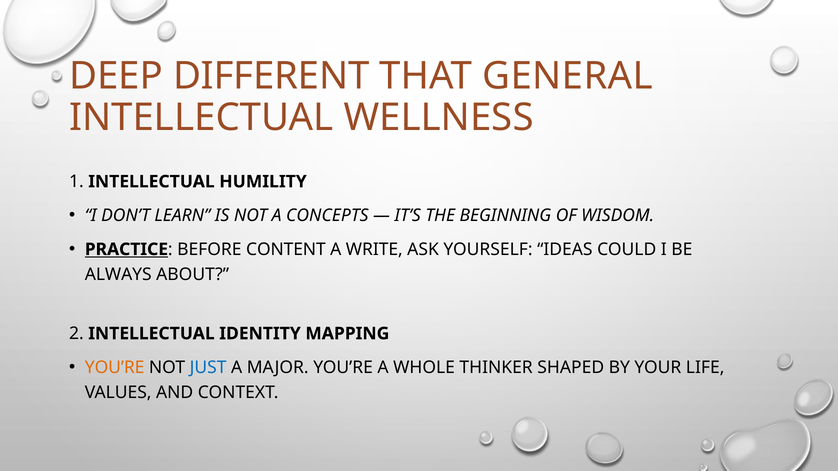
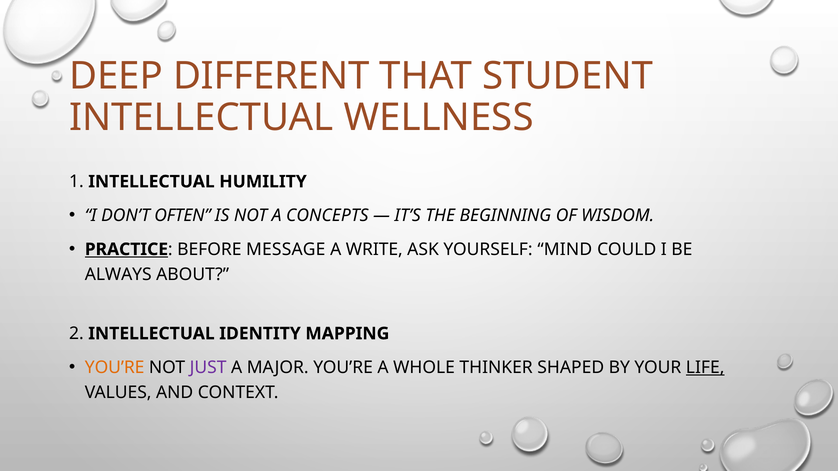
GENERAL: GENERAL -> STUDENT (568, 76)
LEARN: LEARN -> OFTEN (182, 216)
CONTENT: CONTENT -> MESSAGE (286, 250)
IDEAS: IDEAS -> MIND (565, 250)
JUST colour: blue -> purple (208, 368)
LIFE underline: none -> present (705, 368)
